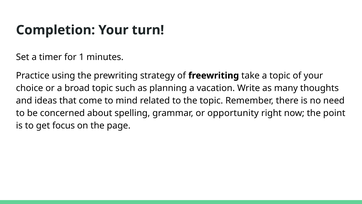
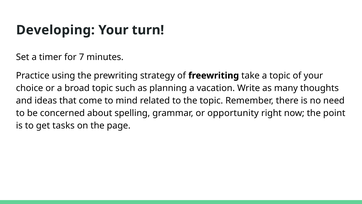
Completion: Completion -> Developing (55, 30)
1: 1 -> 7 (82, 57)
focus: focus -> tasks (64, 125)
